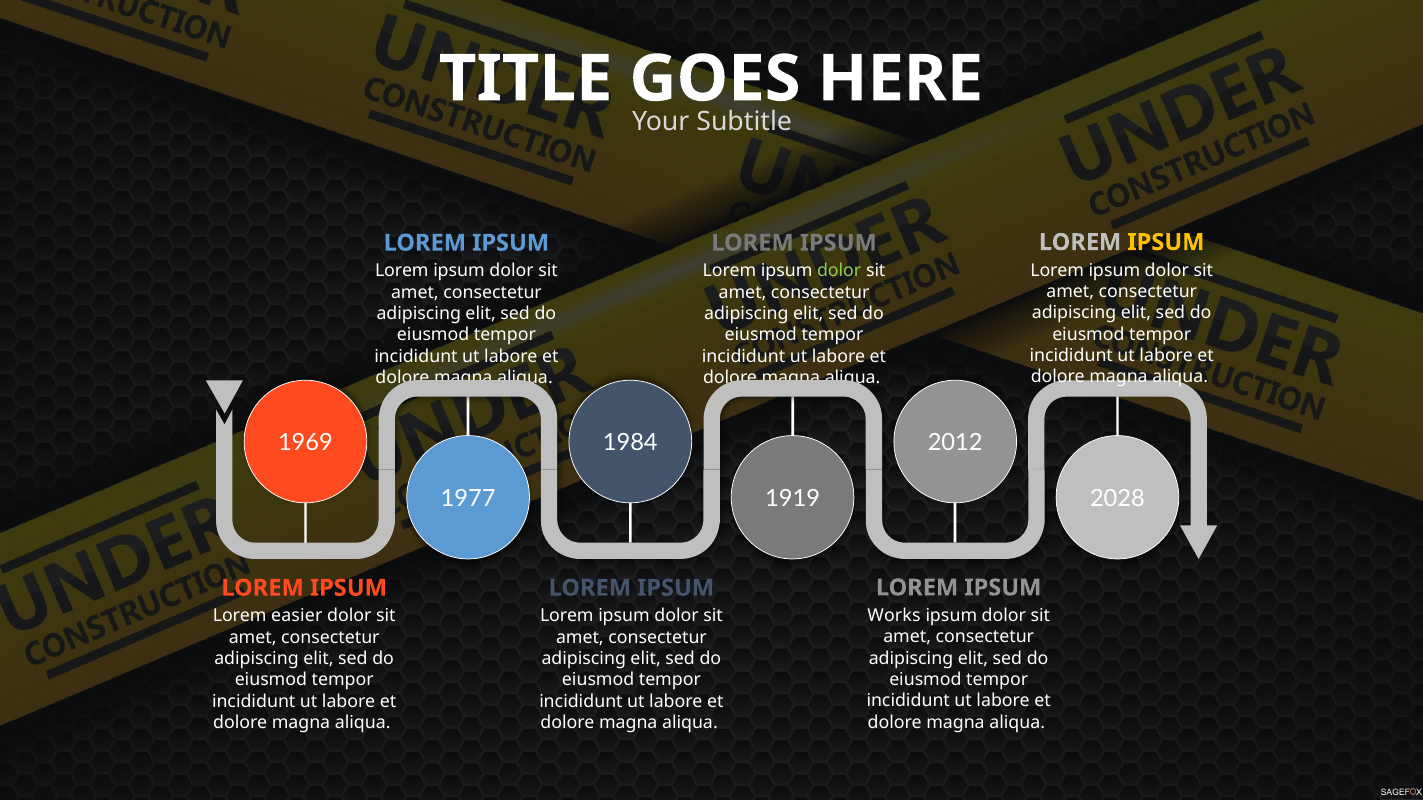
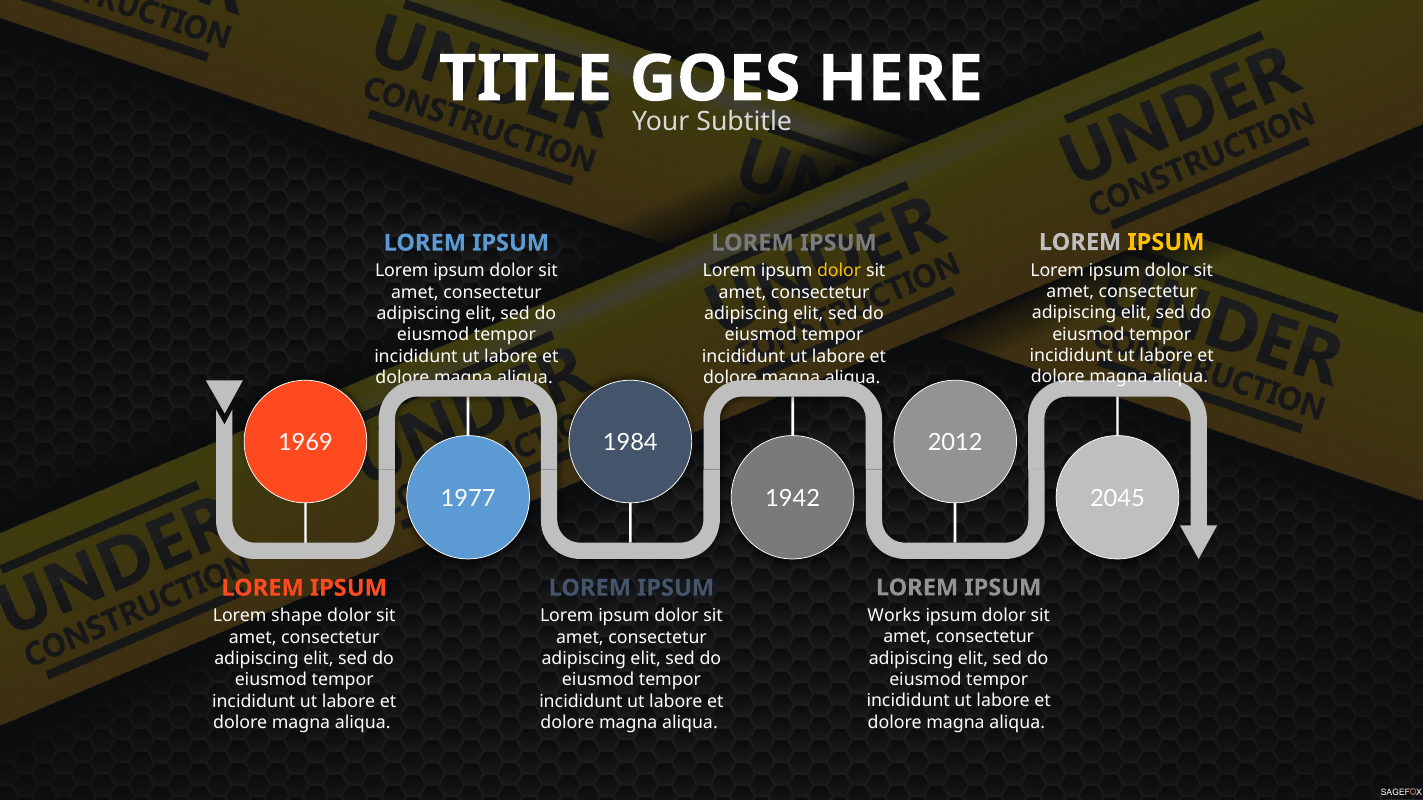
dolor colour: light green -> yellow (839, 271)
1919: 1919 -> 1942 (793, 499)
2028: 2028 -> 2045 (1117, 499)
easier: easier -> shape (297, 616)
